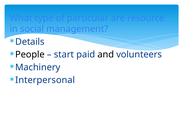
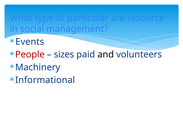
Details: Details -> Events (30, 42)
People colour: black -> red (30, 55)
start: start -> sizes (64, 55)
Interpersonal: Interpersonal -> Informational (45, 80)
